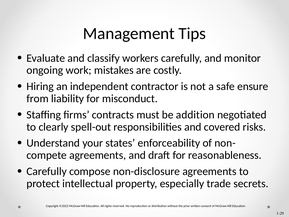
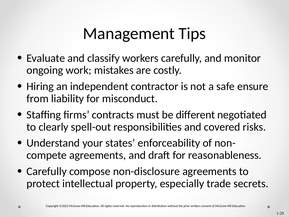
addition: addition -> different (195, 115)
